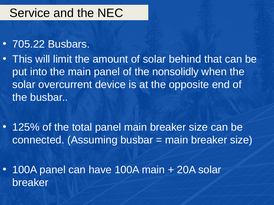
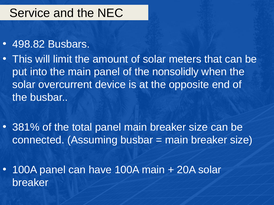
705.22: 705.22 -> 498.82 (29, 44)
behind: behind -> meters (185, 59)
125%: 125% -> 381% (26, 128)
